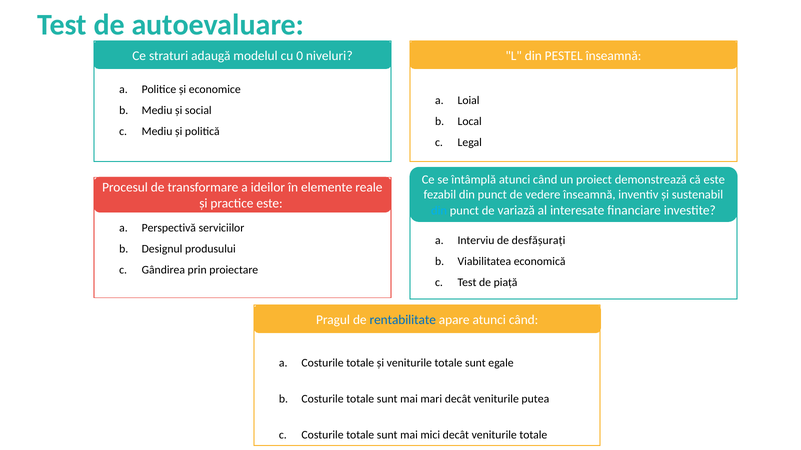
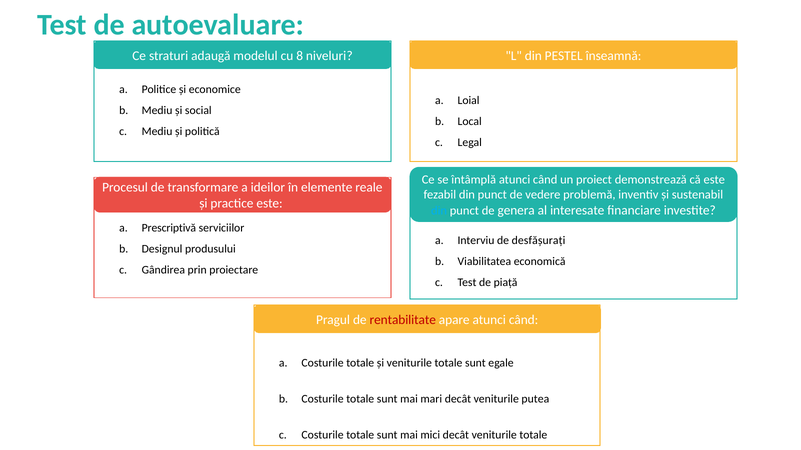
0: 0 -> 8 (300, 56)
vedere înseamnă: înseamnă -> problemă (589, 195)
variază: variază -> genera (516, 211)
Perspectivă: Perspectivă -> Prescriptivă (169, 228)
rentabilitate colour: blue -> red (403, 320)
